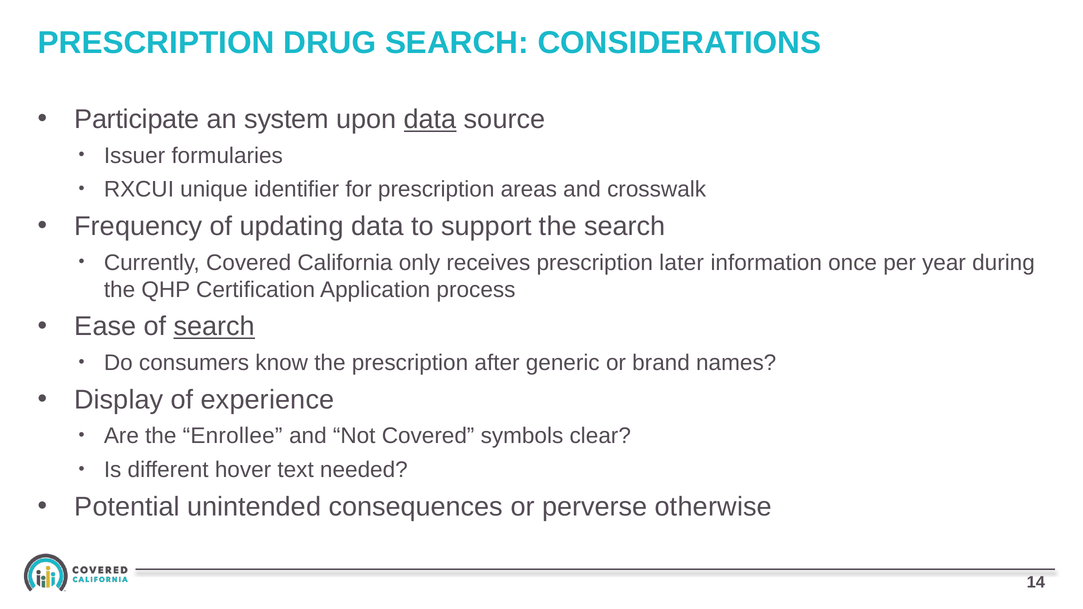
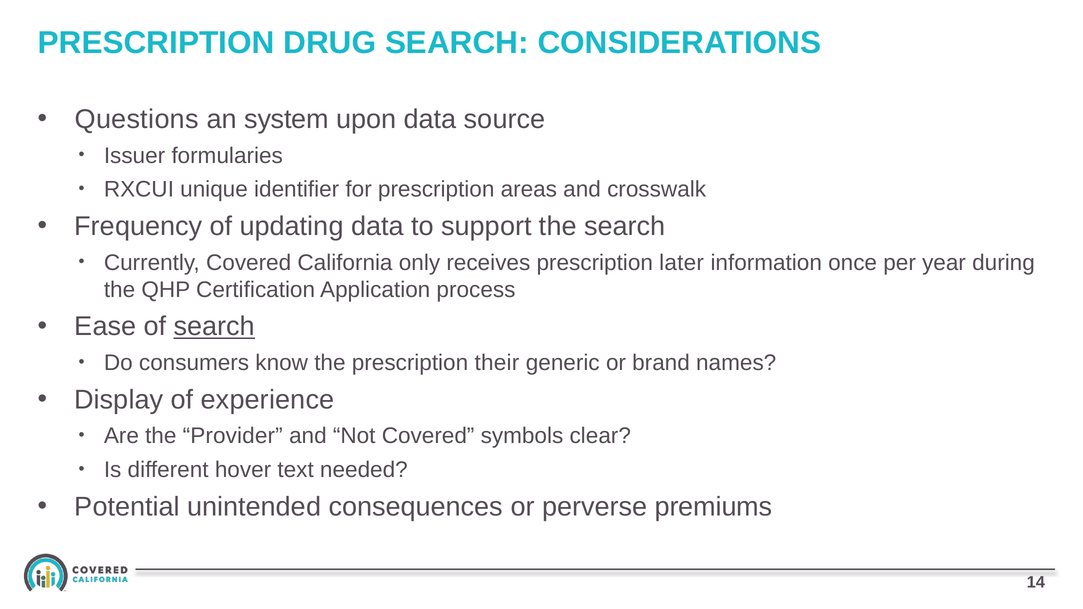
Participate: Participate -> Questions (137, 119)
data underline: present -> none (430, 119)
after: after -> their (497, 363)
Enrollee: Enrollee -> Provider (233, 436)
otherwise: otherwise -> premiums (714, 507)
